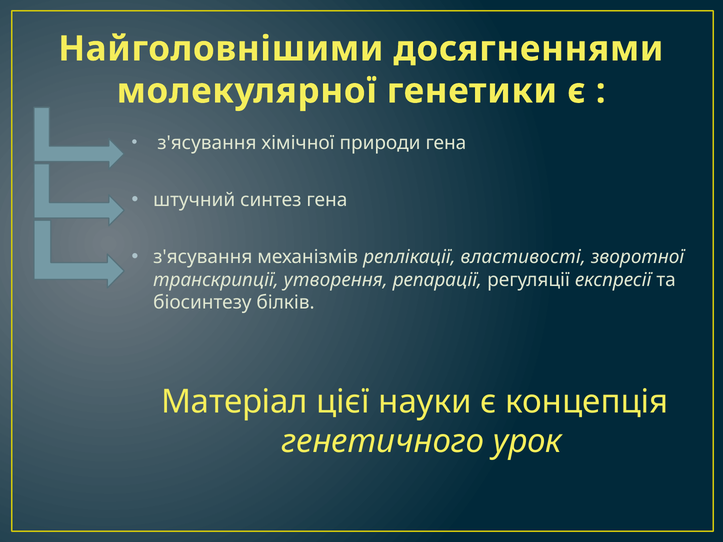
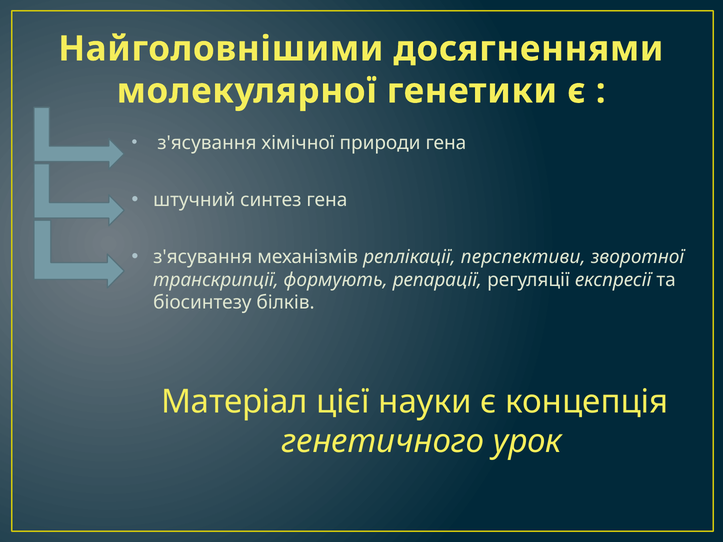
властивості: властивості -> перспективи (523, 257)
утворення: утворення -> формують (336, 280)
